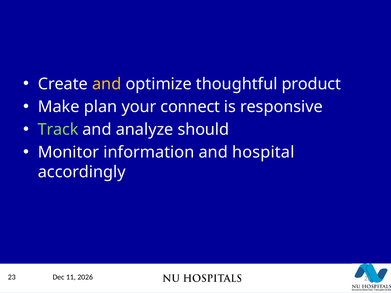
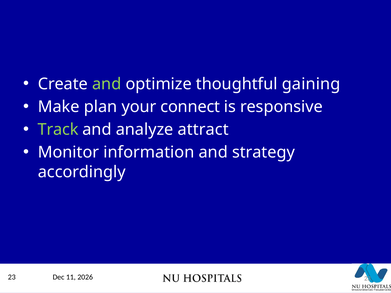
and colour: yellow -> light green (107, 84)
product: product -> gaining (311, 84)
should: should -> attract (203, 130)
hospital: hospital -> strategy (263, 152)
